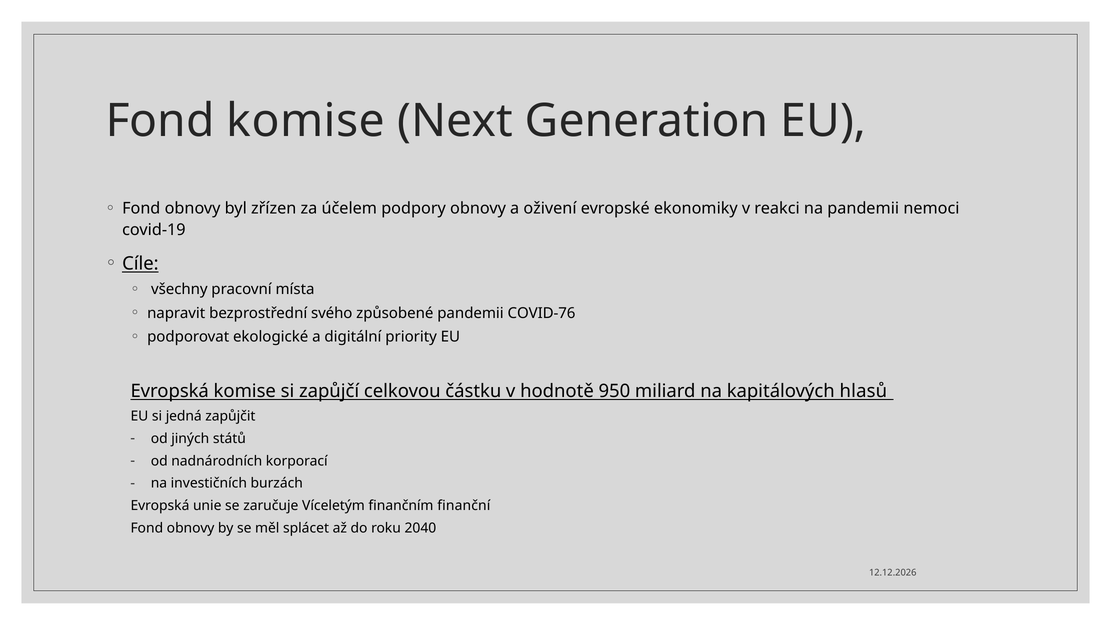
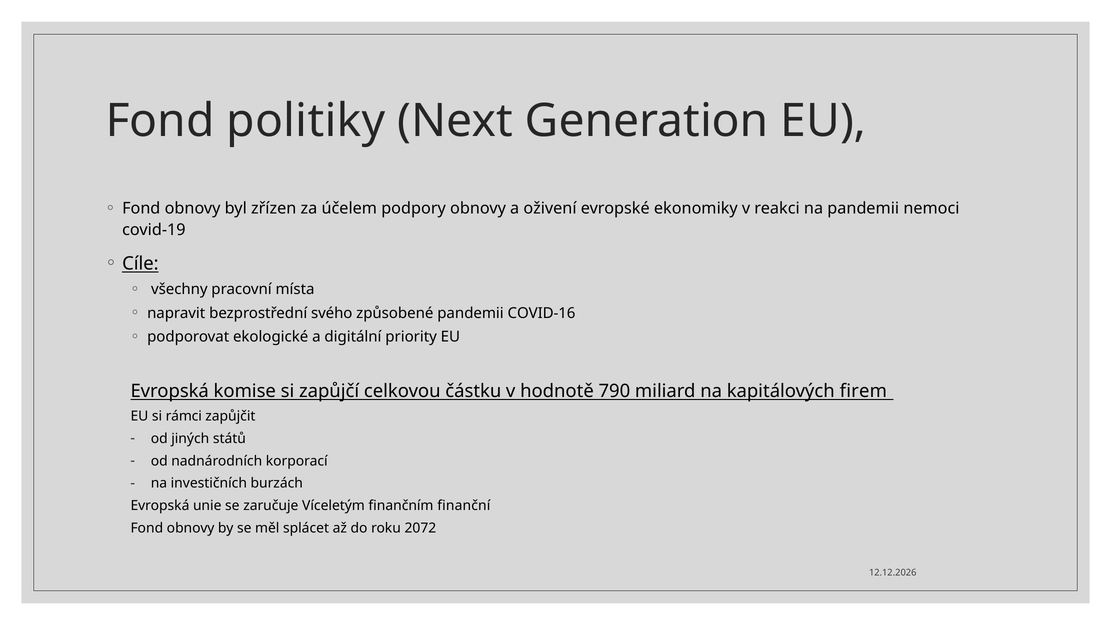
Fond komise: komise -> politiky (306, 121)
COVID-76: COVID-76 -> COVID-16 (542, 313)
950: 950 -> 790 (614, 391)
hlasů: hlasů -> firem (863, 391)
jedná: jedná -> rámci (184, 416)
2040: 2040 -> 2072 (420, 528)
